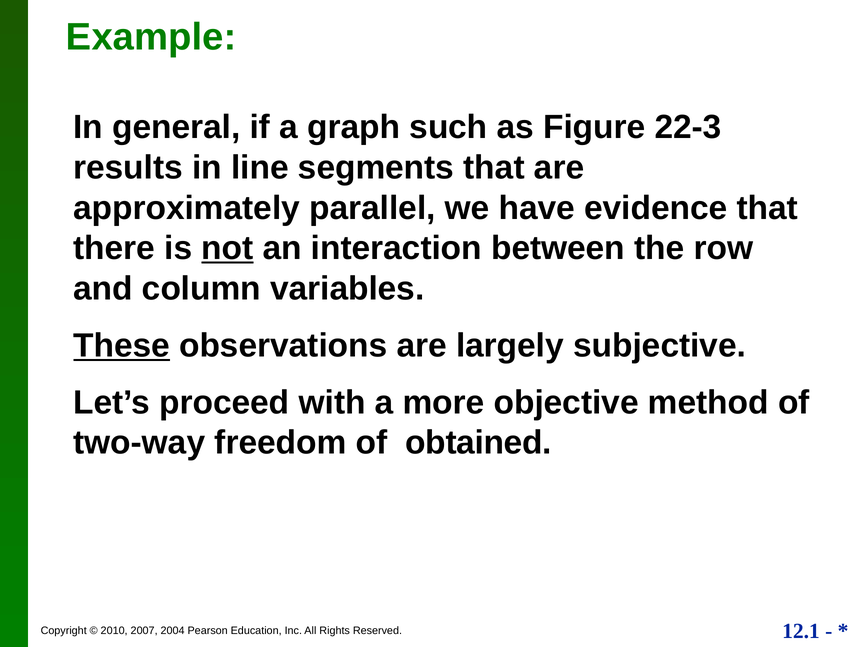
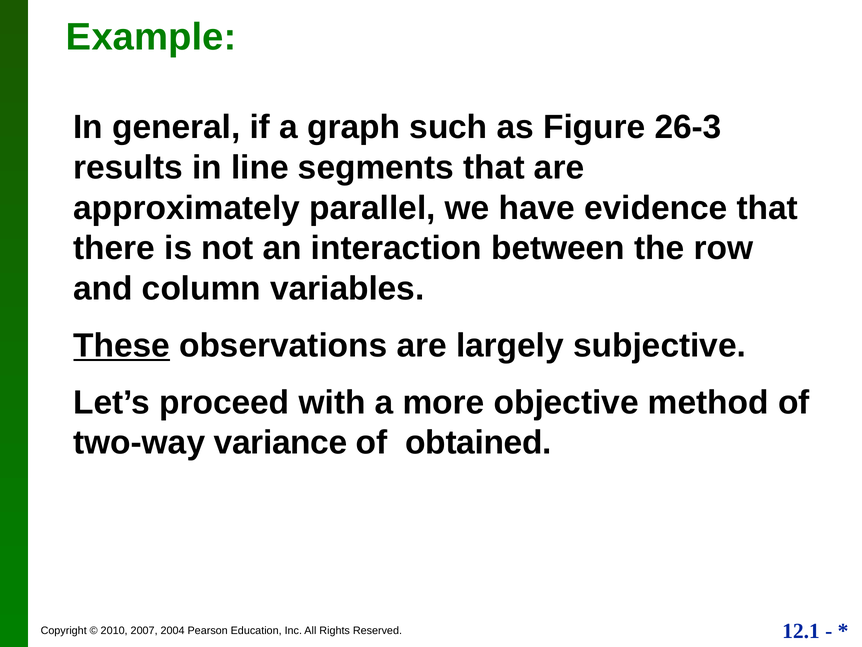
22-3: 22-3 -> 26-3 (688, 127)
not underline: present -> none (227, 248)
freedom: freedom -> variance (281, 443)
